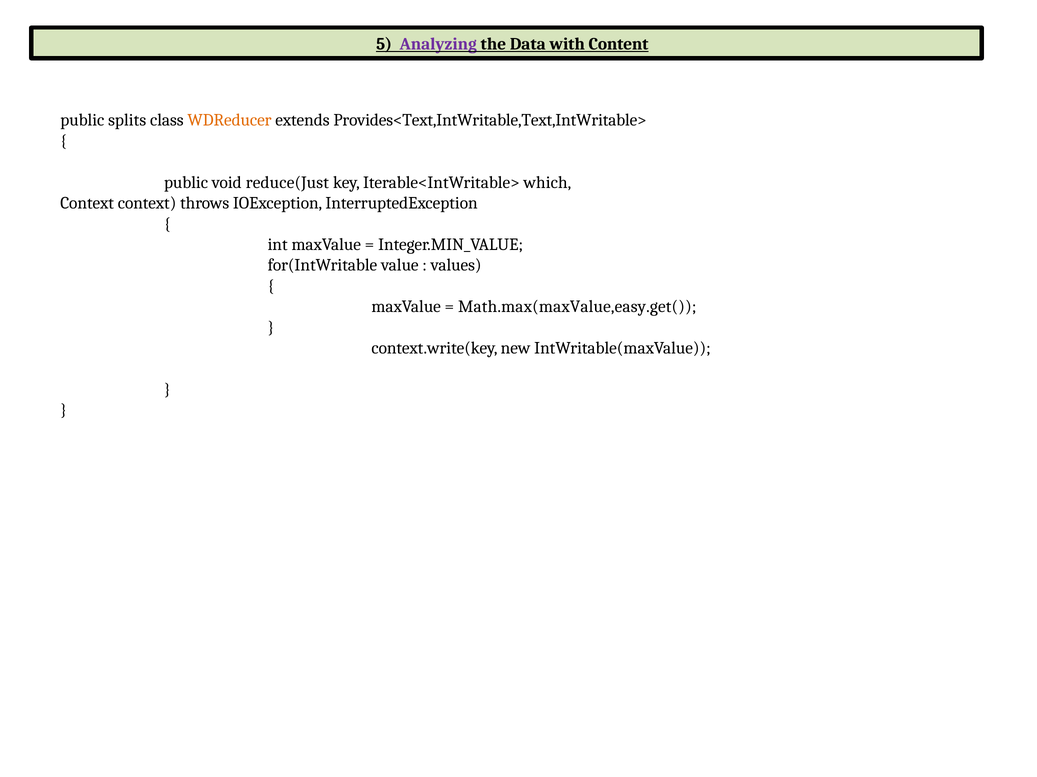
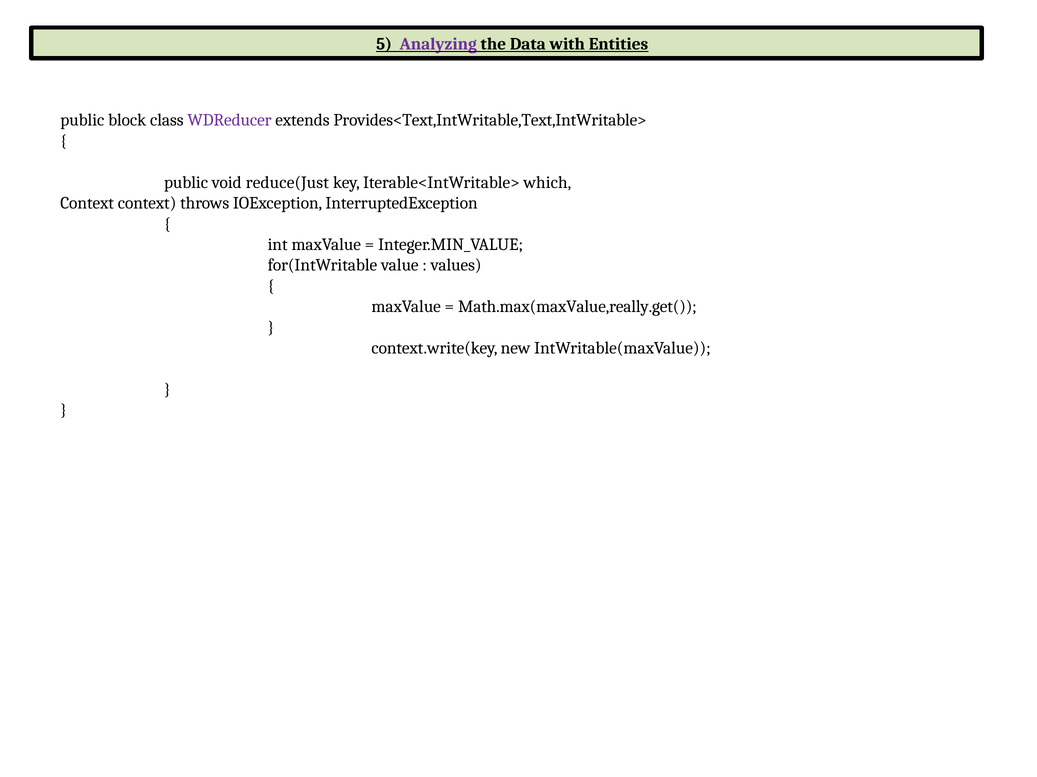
Content: Content -> Entities (618, 44)
splits: splits -> block (127, 120)
WDReducer colour: orange -> purple (230, 120)
Math.max(maxValue,easy.get(: Math.max(maxValue,easy.get( -> Math.max(maxValue,really.get( (577, 307)
